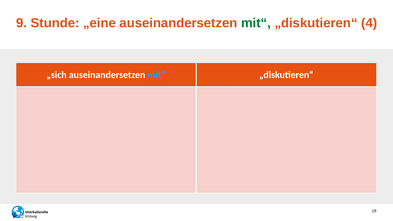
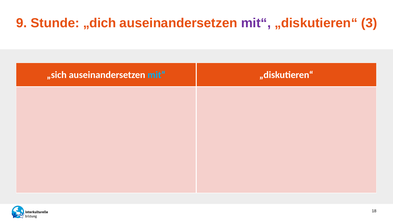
„eine: „eine -> „dich (100, 23)
mit“ colour: green -> purple (256, 23)
4: 4 -> 3 (369, 23)
